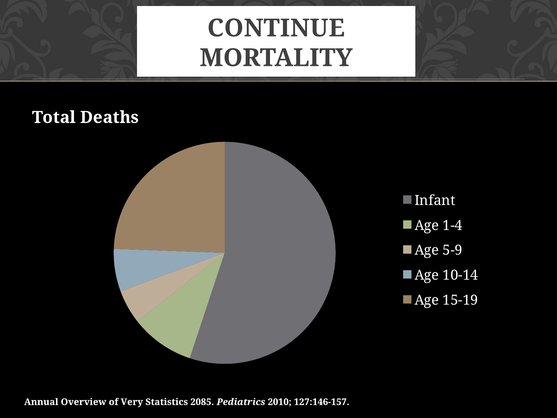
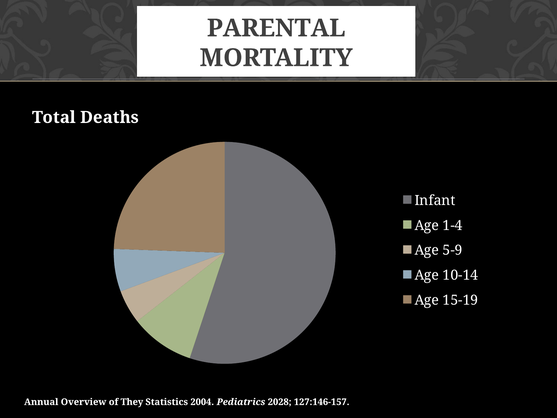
CONTINUE: CONTINUE -> PARENTAL (276, 28)
Very: Very -> They (132, 402)
2085: 2085 -> 2004 (202, 402)
2010: 2010 -> 2028 (280, 402)
